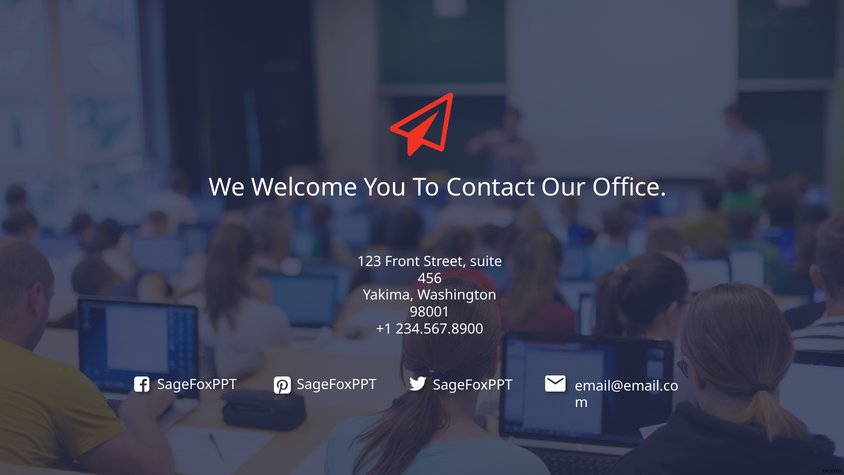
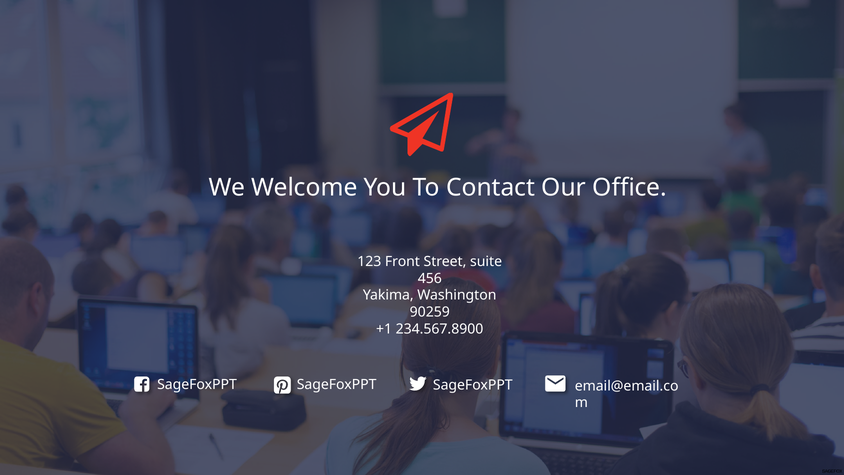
98001: 98001 -> 90259 (430, 312)
